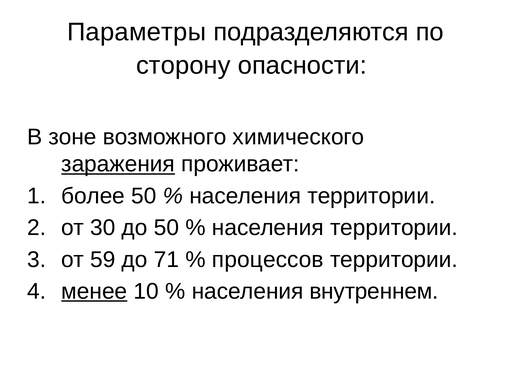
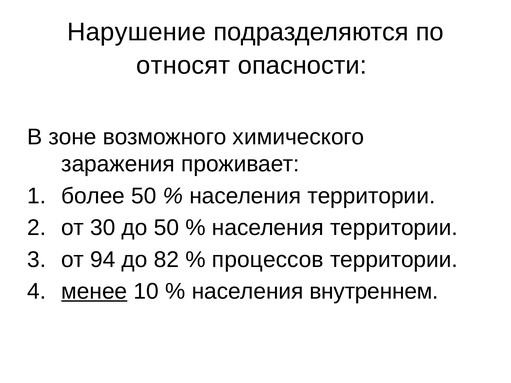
Параметры: Параметры -> Нарушение (137, 32)
сторону: сторону -> относят (183, 66)
заражения underline: present -> none (118, 164)
59: 59 -> 94 (103, 260)
71: 71 -> 82 (166, 260)
